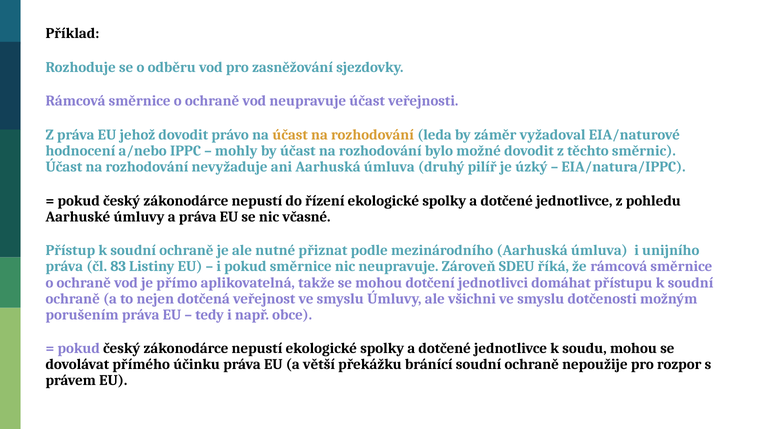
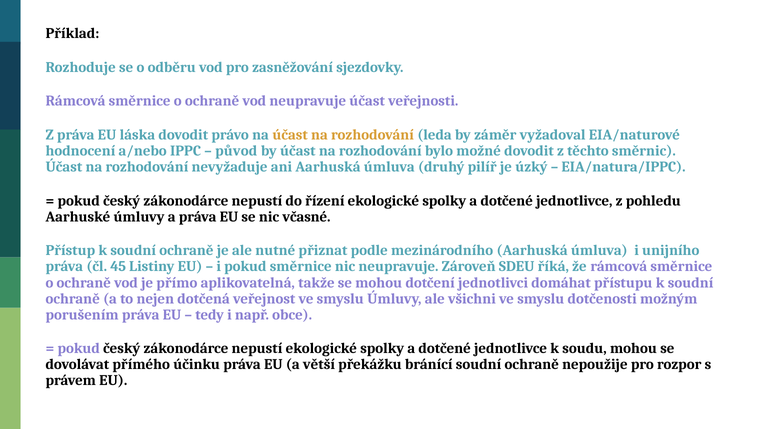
jehož: jehož -> láska (137, 135)
mohly: mohly -> původ (236, 151)
83: 83 -> 45 (118, 266)
